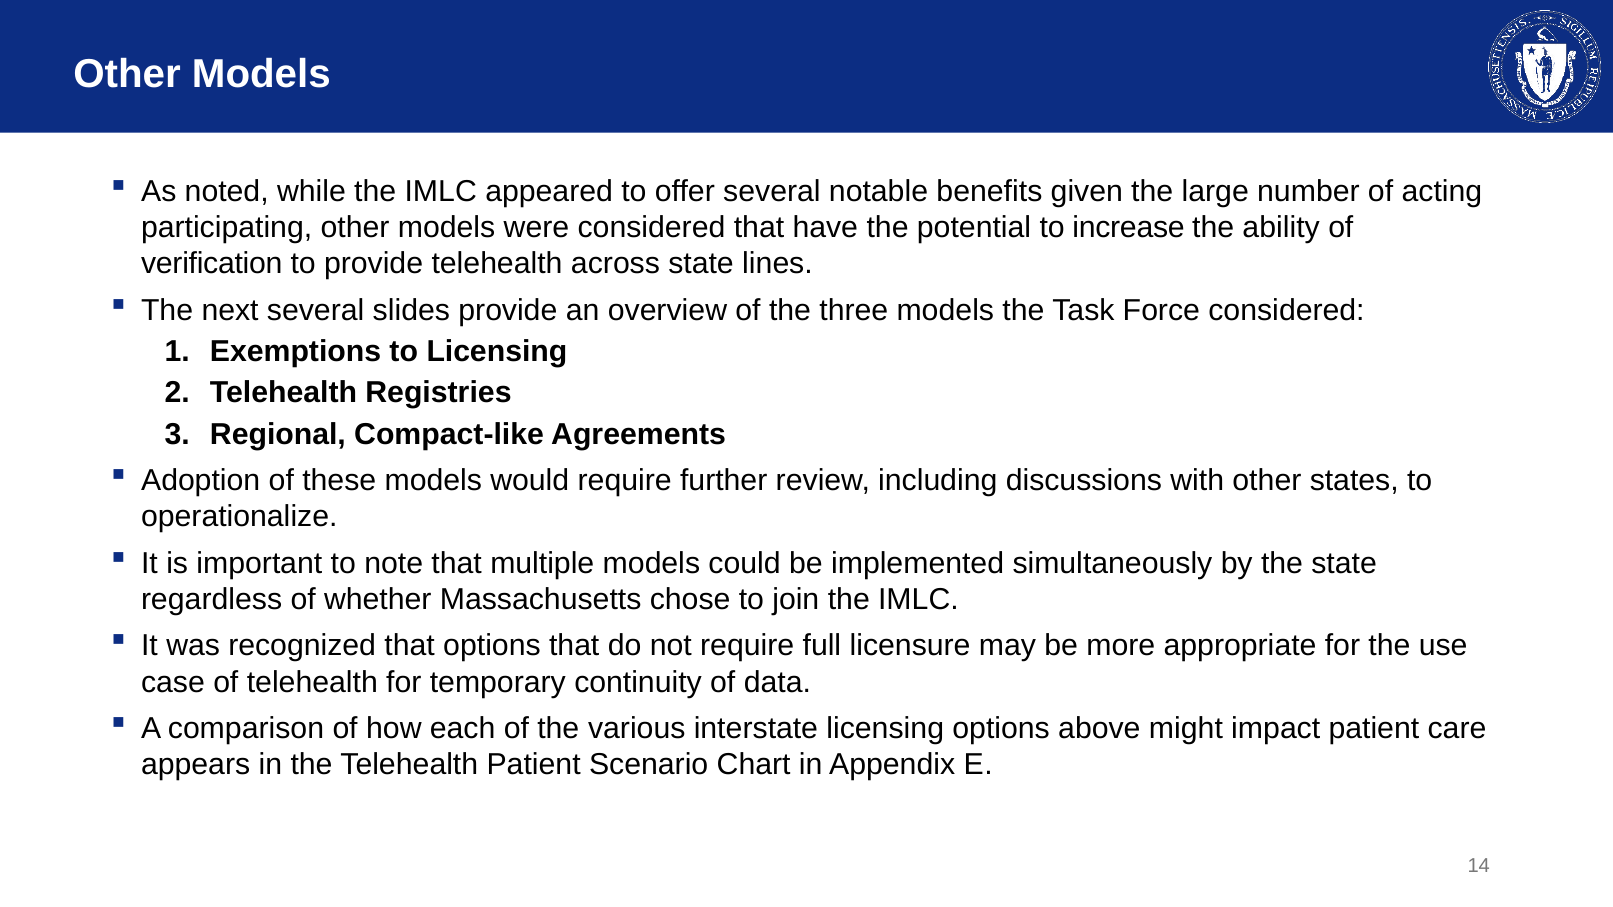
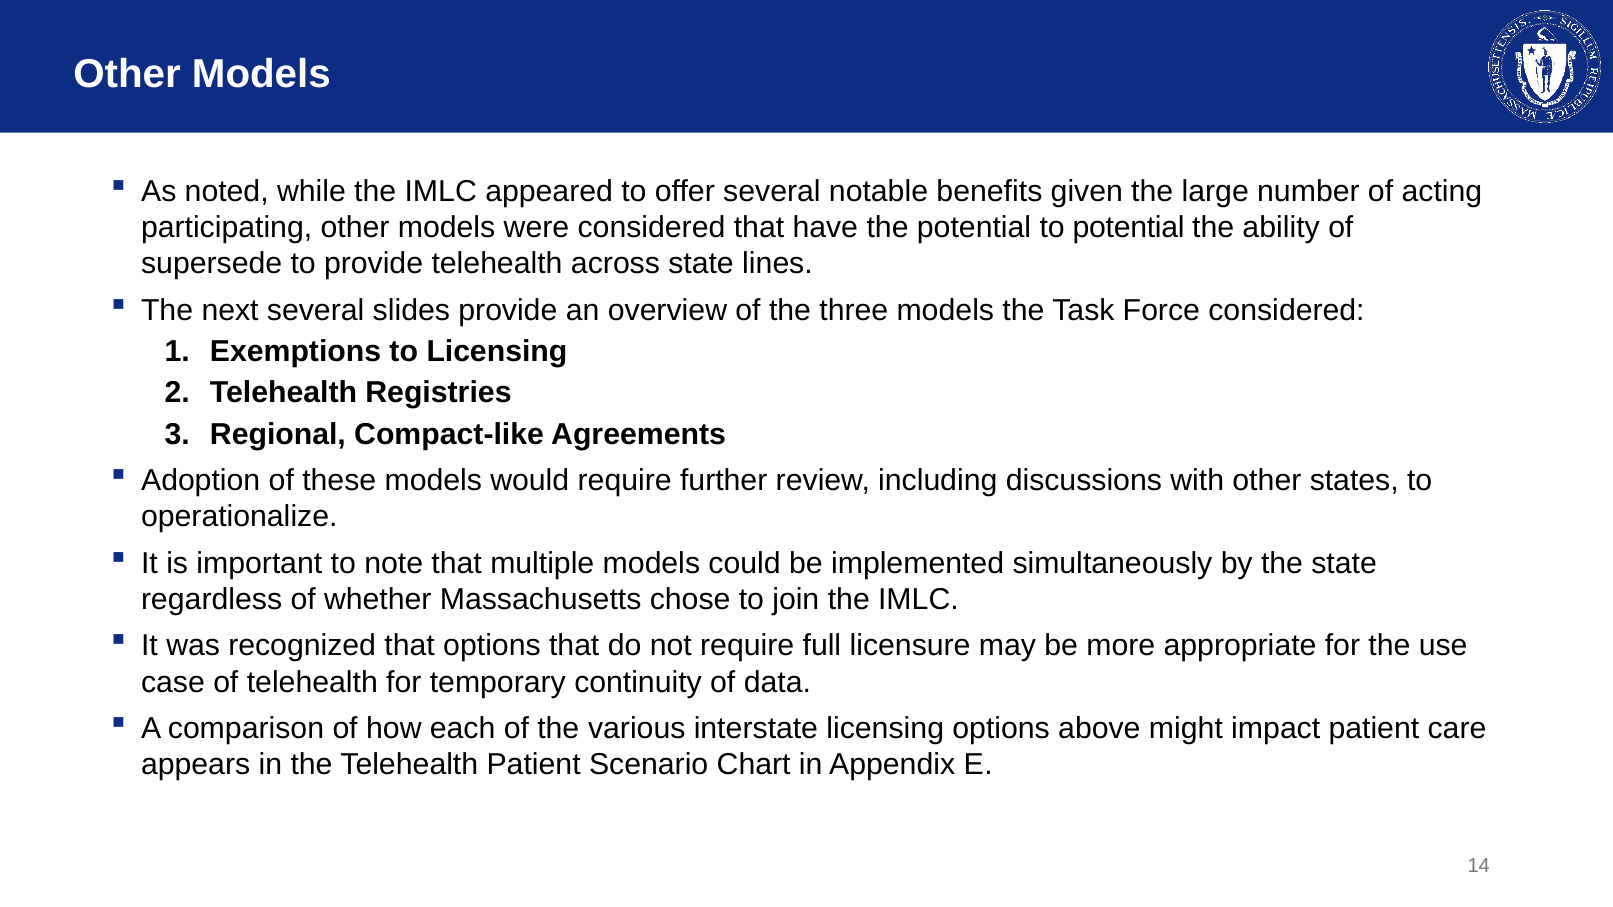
to increase: increase -> potential (1129, 228)
verification: verification -> supersede (212, 264)
